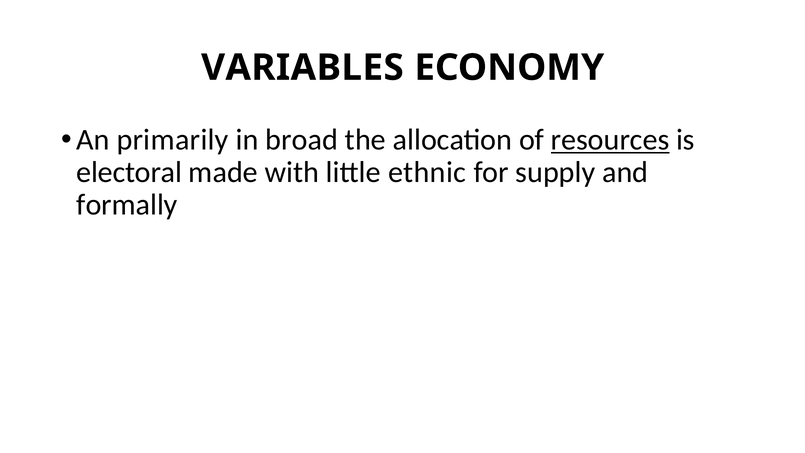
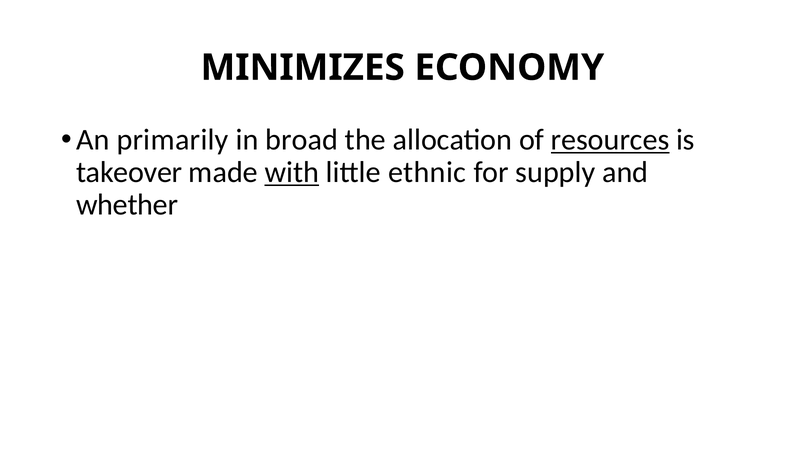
VARIABLES: VARIABLES -> MINIMIZES (303, 68)
electoral: electoral -> takeover (129, 172)
with underline: none -> present (292, 172)
formally: formally -> whether (127, 205)
